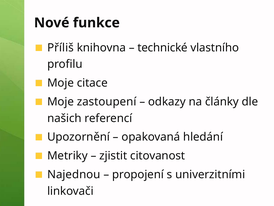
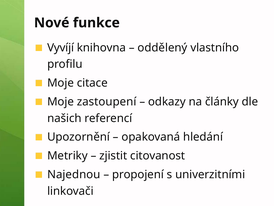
Příliš: Příliš -> Vyvíjí (61, 48)
technické: technické -> oddělený (162, 48)
